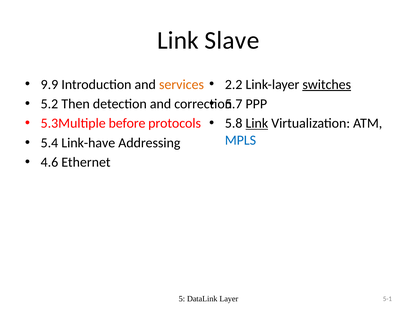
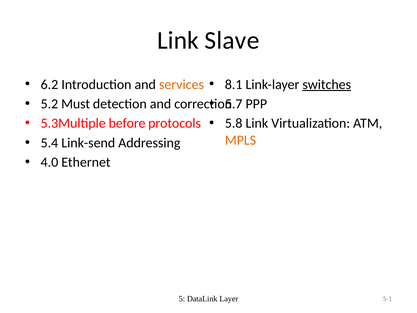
9.9: 9.9 -> 6.2 (49, 84)
2.2: 2.2 -> 8.1 (234, 84)
Then: Then -> Must (76, 104)
Link underline: present -> none (257, 123)
MPLS colour: blue -> orange (240, 140)
Link-have: Link-have -> Link-send (88, 143)
4.6: 4.6 -> 4.0 (49, 162)
